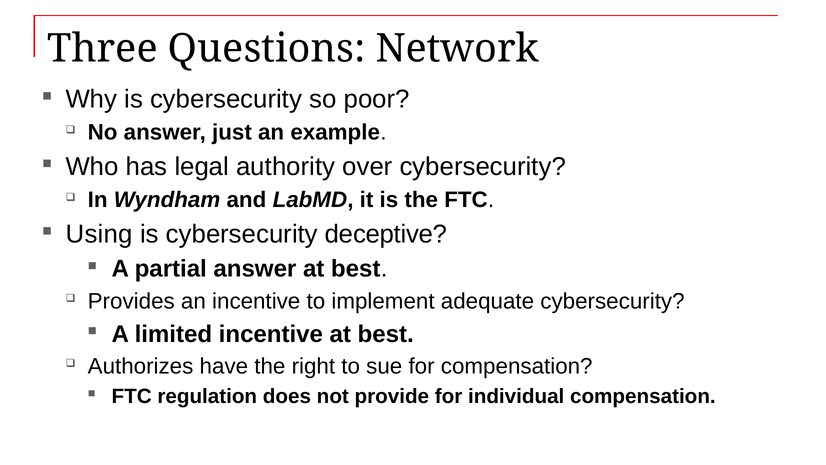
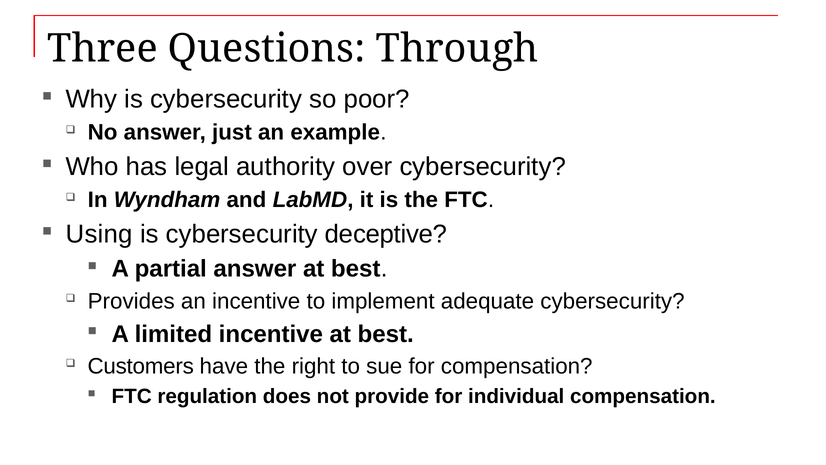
Network: Network -> Through (457, 48)
Authorizes: Authorizes -> Customers (141, 366)
